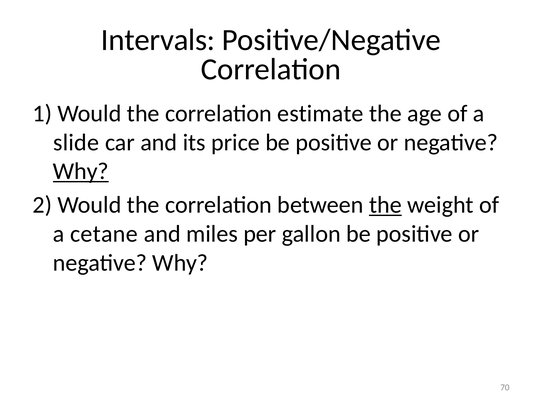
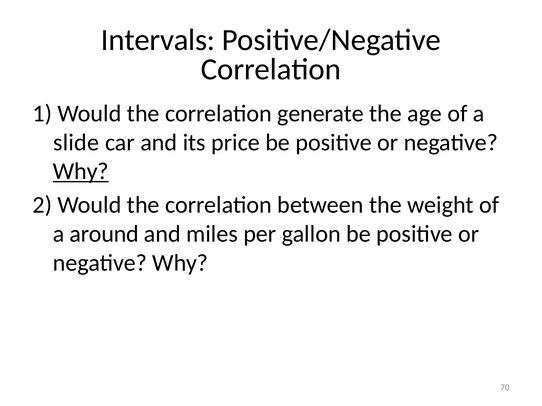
estimate: estimate -> generate (321, 114)
the underline: present -> none (385, 205)
cetane: cetane -> around (104, 234)
